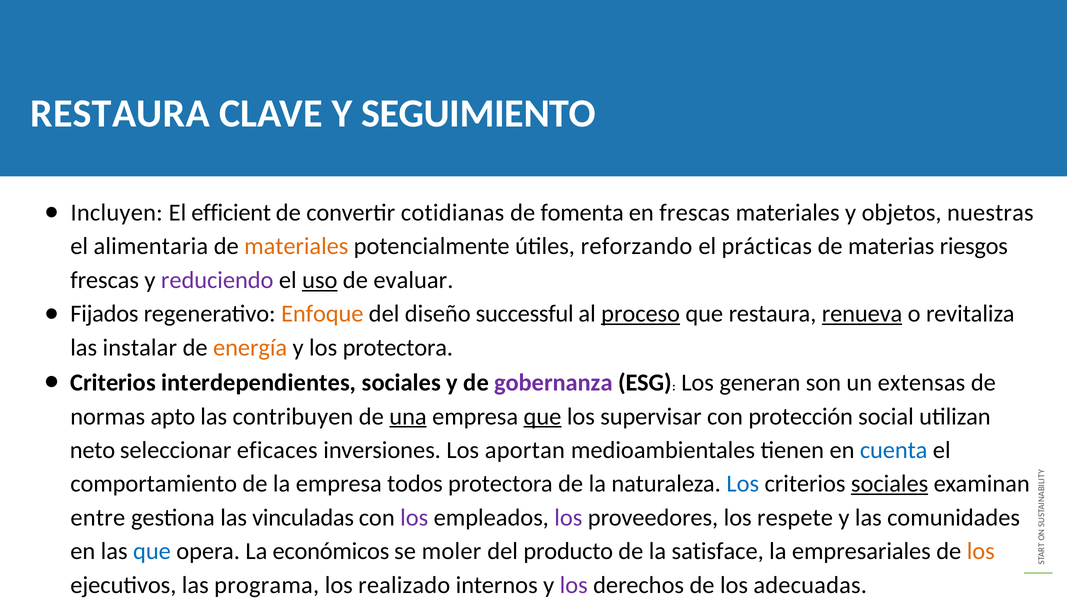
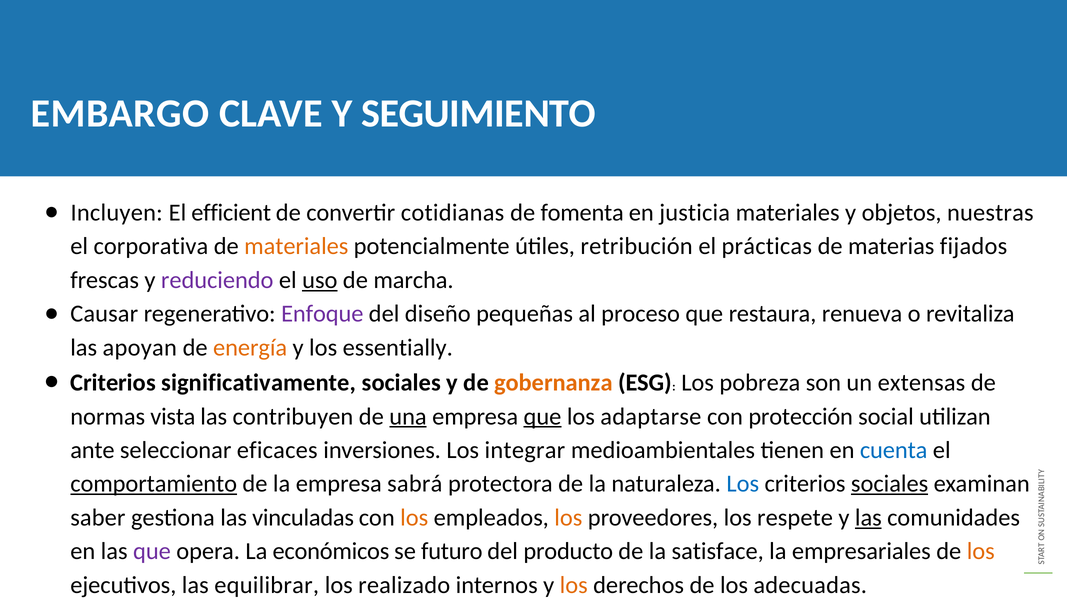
RESTAURA: RESTAURA -> EMBARGO (120, 113)
en frescas: frescas -> justicia (695, 213)
alimentaria: alimentaria -> corporativa (151, 246)
reforzando: reforzando -> retribución (637, 246)
riesgos: riesgos -> fijados (974, 246)
evaluar: evaluar -> marcha (413, 280)
Fijados: Fijados -> Causar (104, 314)
Enfoque colour: orange -> purple (322, 314)
successful: successful -> pequeñas (525, 314)
proceso underline: present -> none (641, 314)
renueva underline: present -> none (862, 314)
instalar: instalar -> apoyan (140, 348)
los protectora: protectora -> essentially (398, 348)
interdependientes: interdependientes -> significativamente (259, 383)
gobernanza colour: purple -> orange (553, 383)
generan: generan -> pobreza (760, 383)
apto: apto -> vista (173, 417)
supervisar: supervisar -> adaptarse (651, 417)
neto: neto -> ante (92, 450)
aportan: aportan -> integrar (525, 450)
comportamiento underline: none -> present (154, 484)
todos: todos -> sabrá (415, 484)
entre: entre -> saber (98, 518)
los colour: purple -> orange (414, 518)
los colour: purple -> orange (568, 518)
las underline: none -> present (868, 518)
que colour: blue -> purple (152, 551)
moler: moler -> futuro (452, 551)
programa: programa -> equilibrar (267, 585)
los colour: purple -> orange (574, 585)
